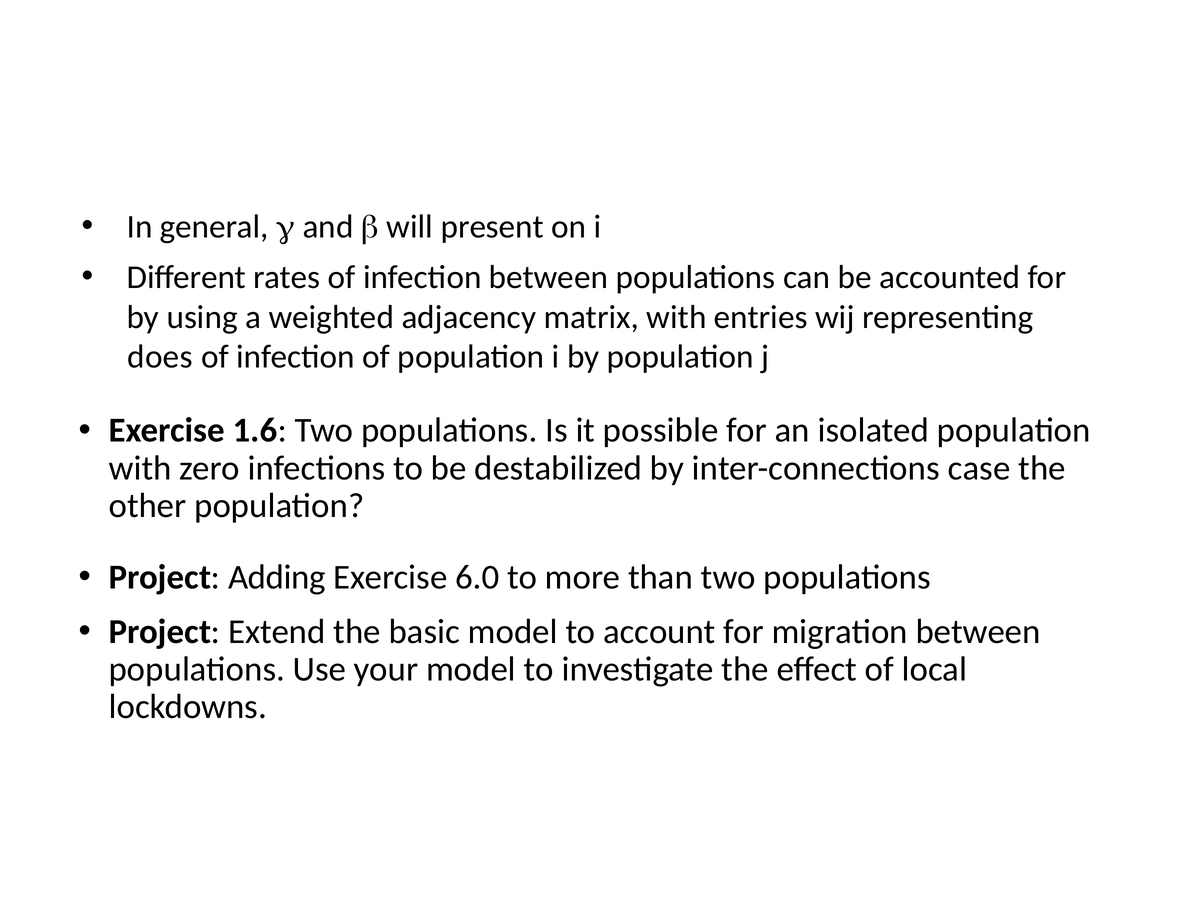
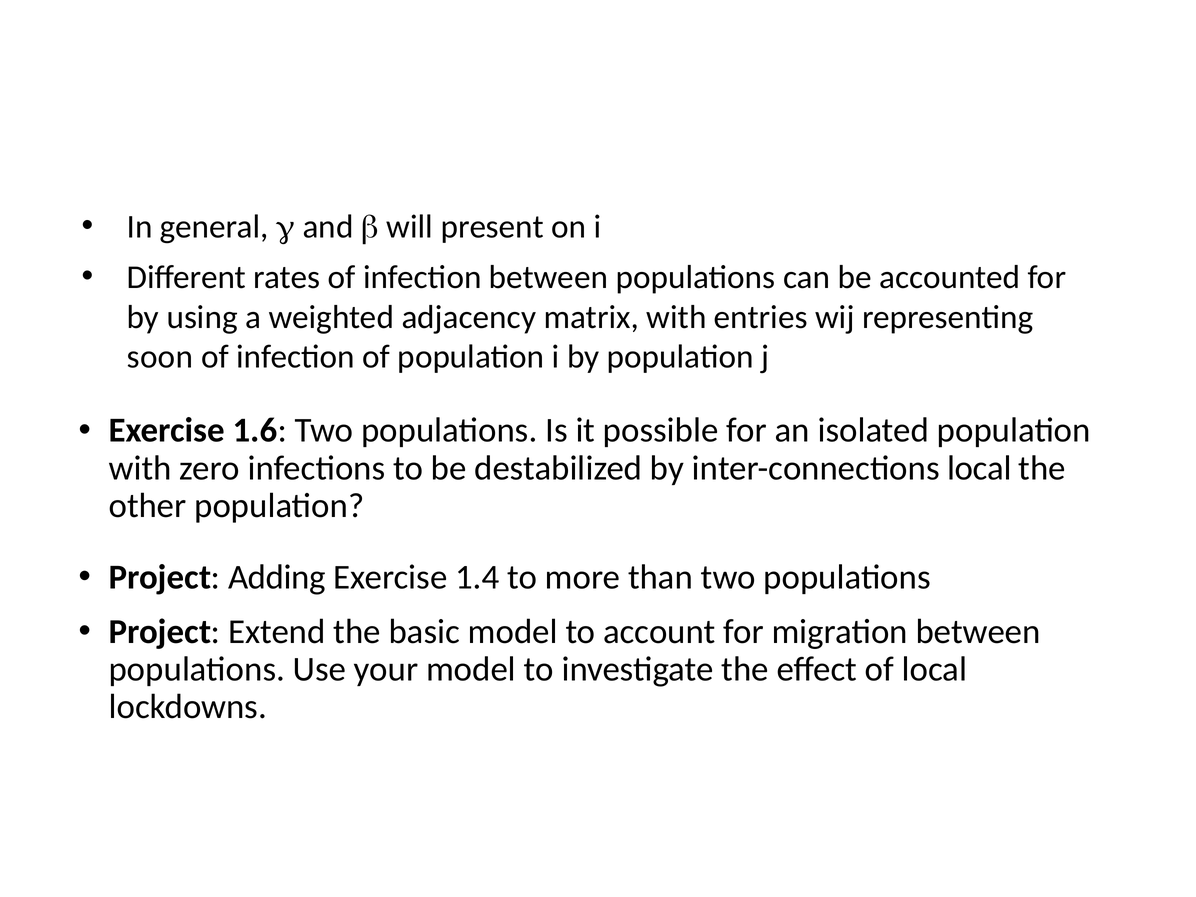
does: does -> soon (160, 357)
inter-connections case: case -> local (979, 468)
6.0: 6.0 -> 1.4 (477, 577)
